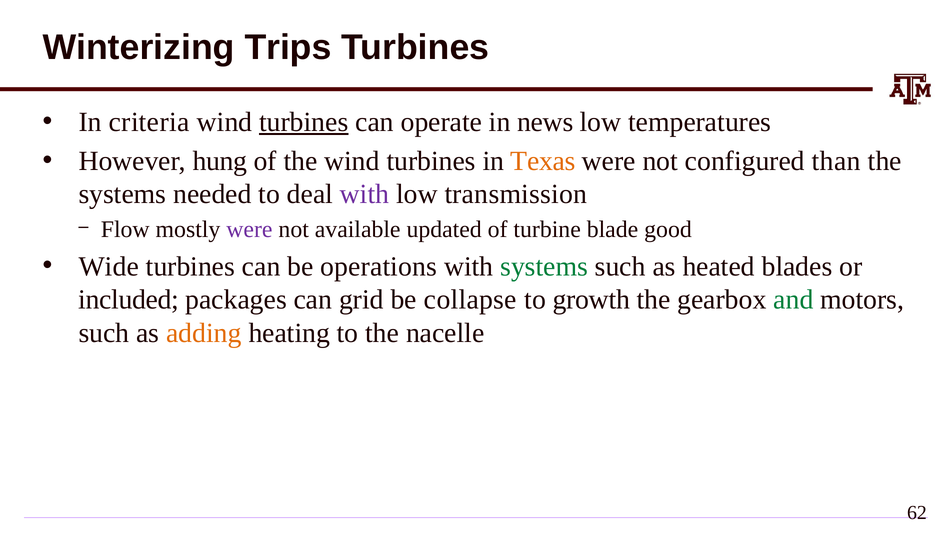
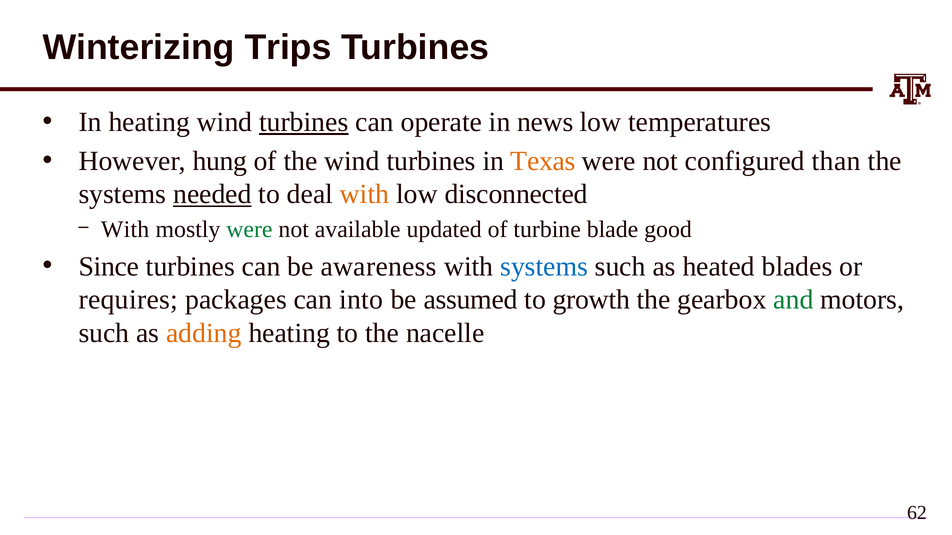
In criteria: criteria -> heating (149, 122)
needed underline: none -> present (212, 194)
with colour: purple -> orange (365, 194)
transmission: transmission -> disconnected (516, 194)
Flow: Flow -> With (125, 230)
were colour: purple -> green (249, 230)
Wide: Wide -> Since (109, 267)
operations: operations -> awareness (379, 267)
systems colour: green -> blue (544, 267)
included: included -> requires (128, 300)
grid: grid -> into (361, 300)
collapse: collapse -> assumed (471, 300)
